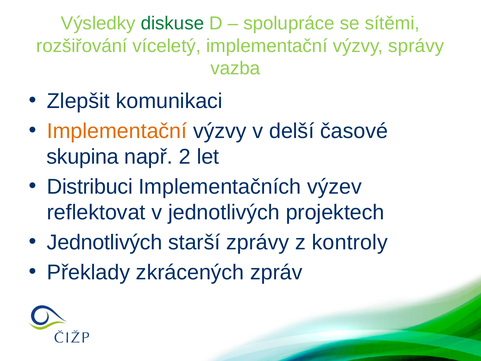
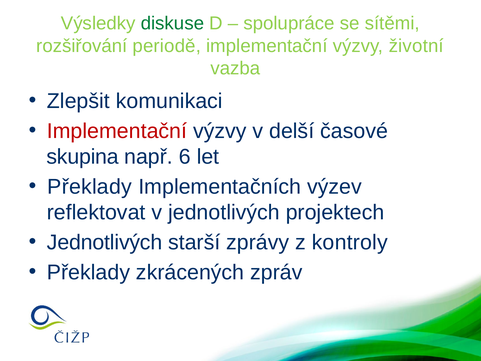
víceletý: víceletý -> periodě (167, 46)
správy: správy -> životní (416, 46)
Implementační colour: orange -> red (117, 131)
2: 2 -> 6 (185, 157)
Distribuci: Distribuci -> Překlady (90, 187)
